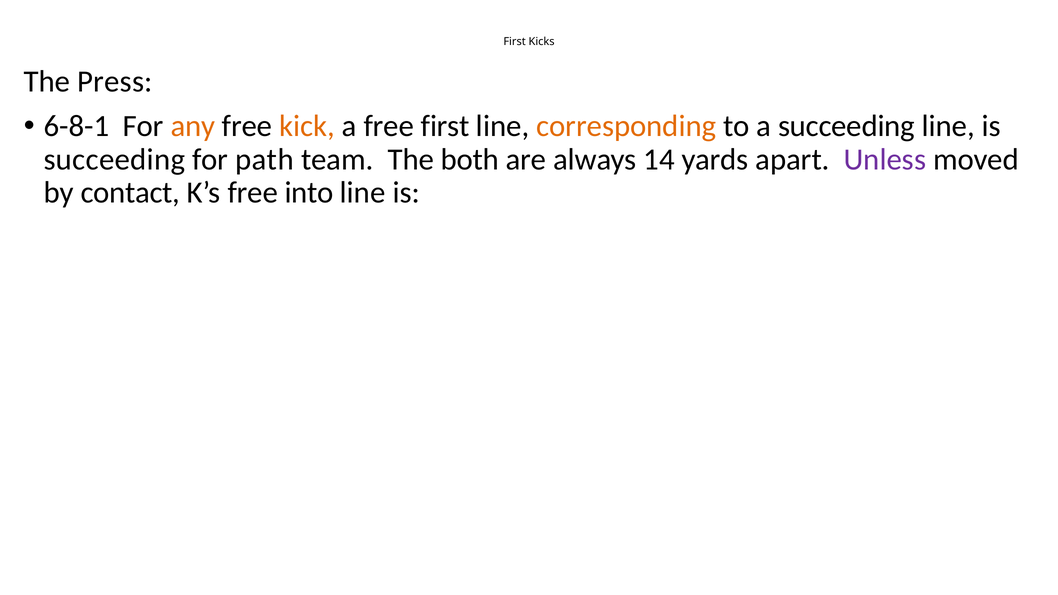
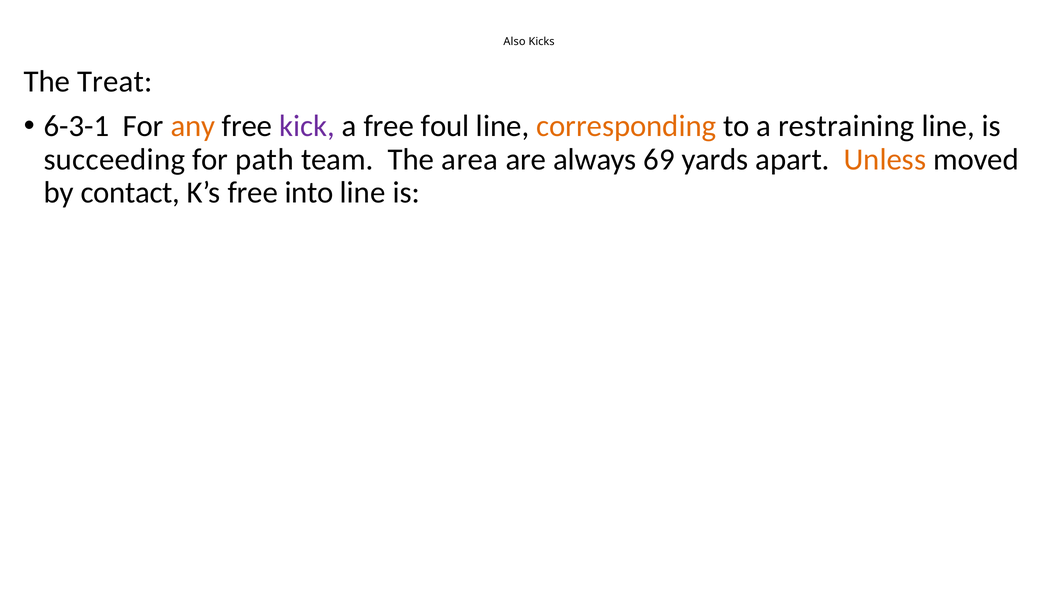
First: First -> Also (515, 42)
Press: Press -> Treat (115, 82)
6-8-1: 6-8-1 -> 6-3-1 (76, 126)
kick colour: orange -> purple (307, 126)
free first: first -> foul (445, 126)
a succeeding: succeeding -> restraining (846, 126)
both: both -> area (470, 160)
14: 14 -> 69 (659, 160)
Unless colour: purple -> orange (885, 160)
